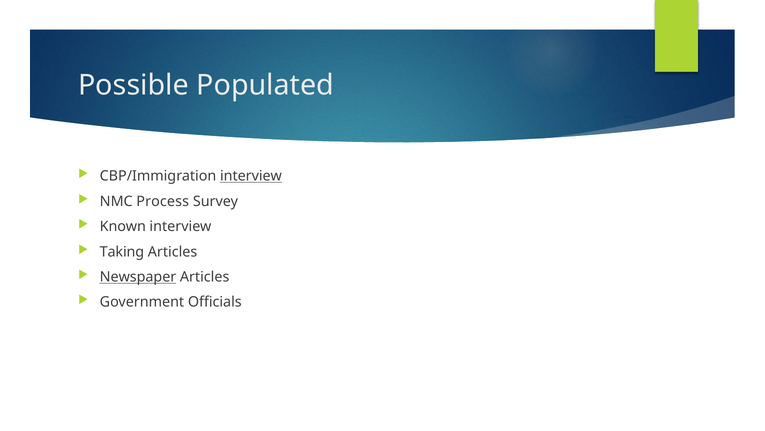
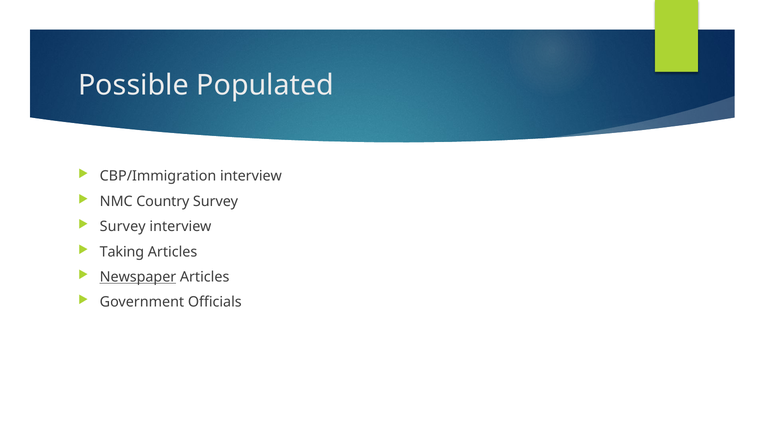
interview underline: present -> none (251, 176)
Process: Process -> Country (163, 201)
Known: Known -> Survey (123, 226)
